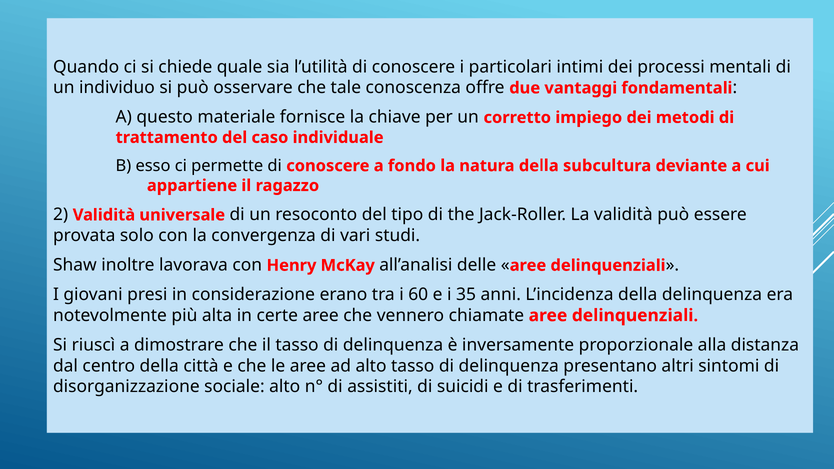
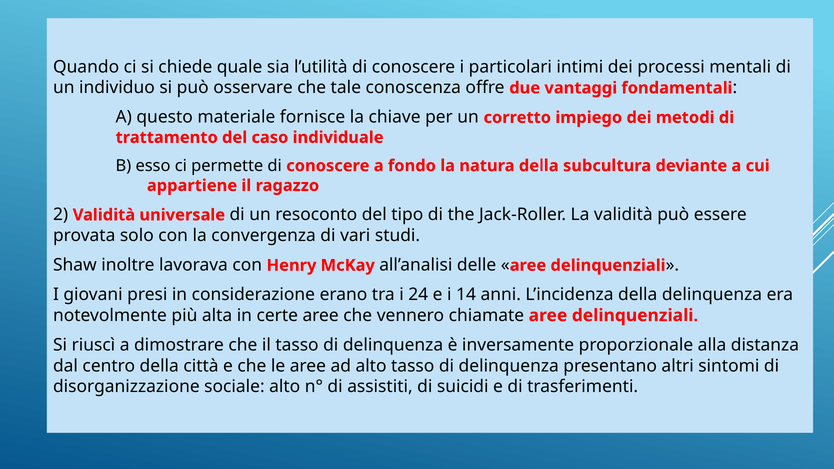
60: 60 -> 24 (418, 295)
35: 35 -> 14 (466, 295)
